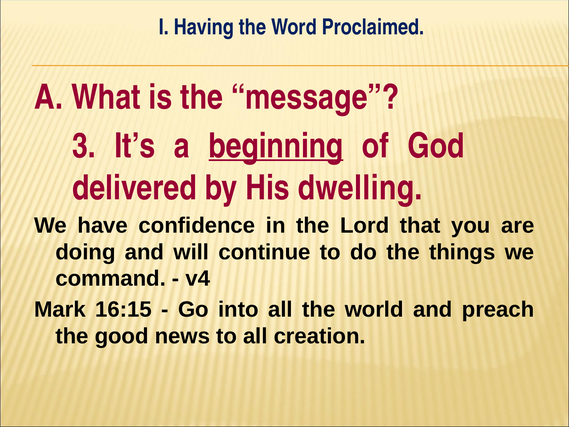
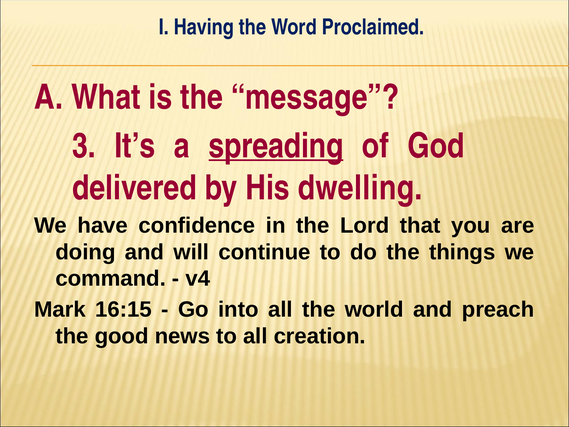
beginning: beginning -> spreading (276, 146)
